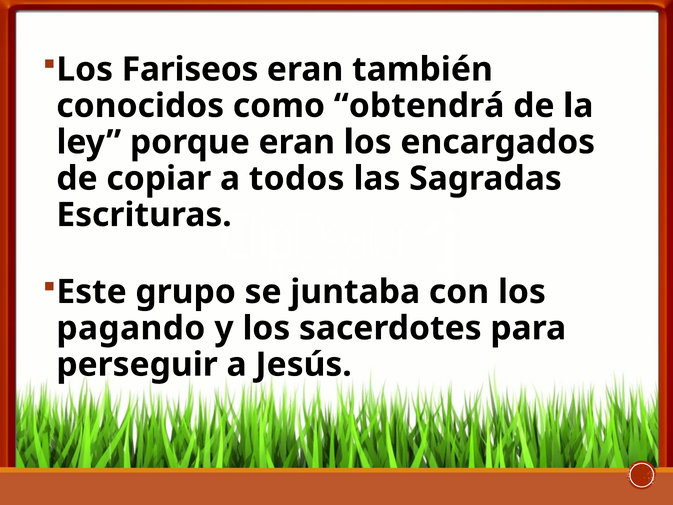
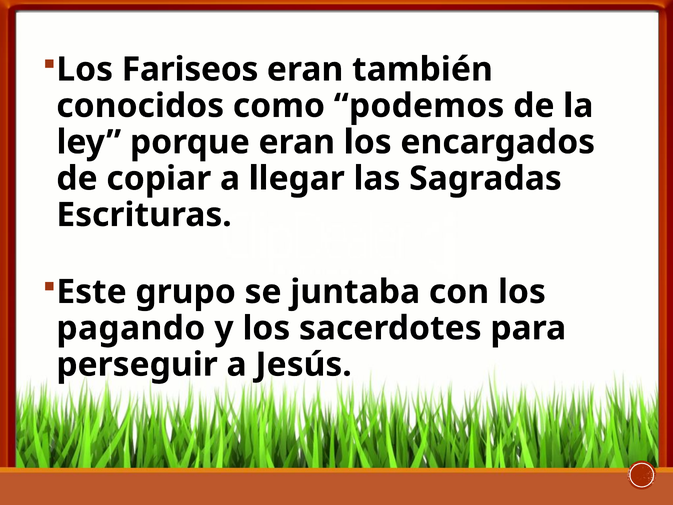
obtendrá: obtendrá -> podemos (419, 106)
todos: todos -> llegar (297, 178)
